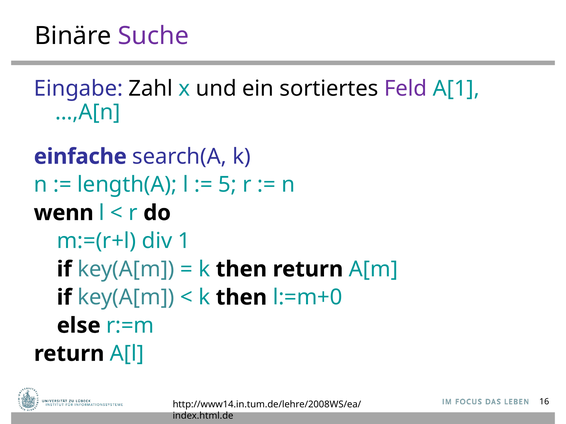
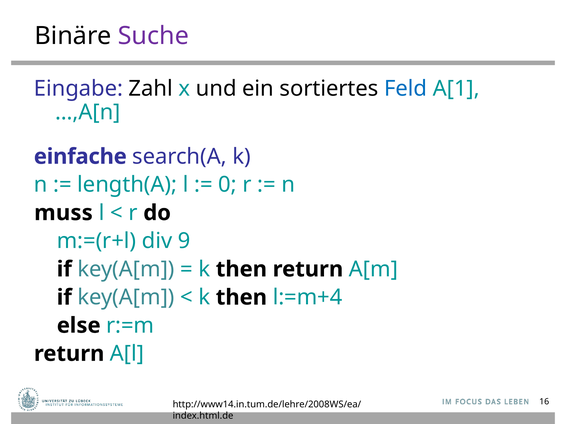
Feld colour: purple -> blue (406, 89)
5: 5 -> 0 (228, 185)
wenn: wenn -> muss (63, 213)
1: 1 -> 9 (184, 241)
l:=m+0: l:=m+0 -> l:=m+4 (308, 298)
